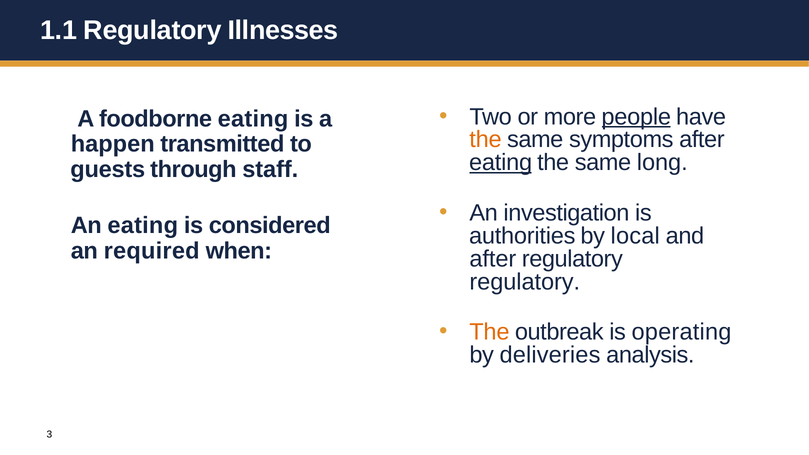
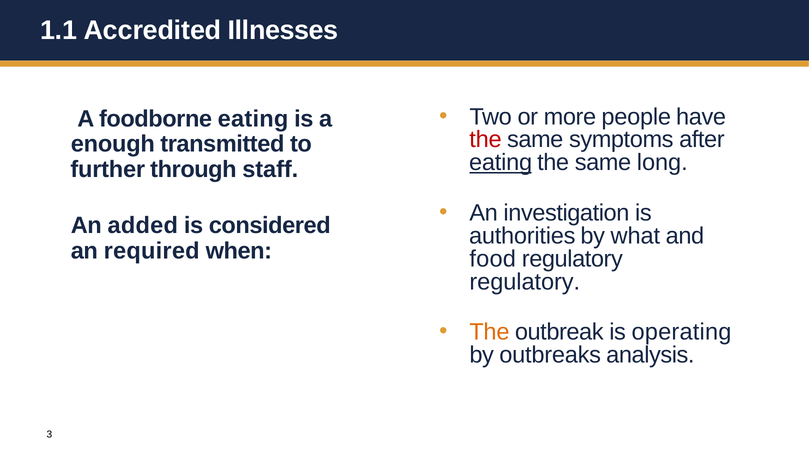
1.1 Regulatory: Regulatory -> Accredited (152, 30)
people underline: present -> none (636, 117)
the colour: orange -> red (486, 140)
happen: happen -> enough (113, 144)
guests: guests -> further (108, 170)
An eating: eating -> added (143, 225)
local: local -> what (635, 236)
after: after -> food (493, 259)
deliveries: deliveries -> outbreaks (550, 355)
